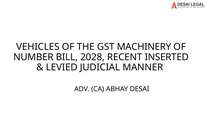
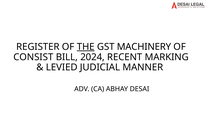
VEHICLES: VEHICLES -> REGISTER (38, 47)
THE underline: none -> present (86, 47)
NUMBER: NUMBER -> CONSIST (33, 57)
2028: 2028 -> 2024 (93, 57)
INSERTED: INSERTED -> MARKING (167, 57)
